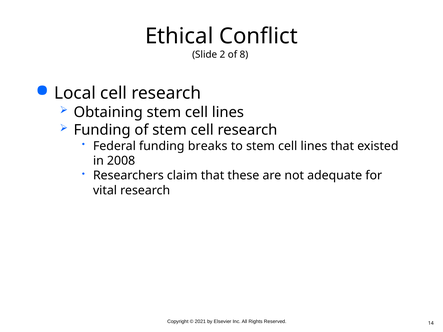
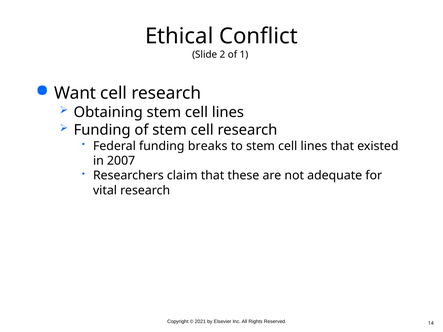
8: 8 -> 1 (244, 55)
Local: Local -> Want (75, 93)
2008: 2008 -> 2007 (121, 161)
